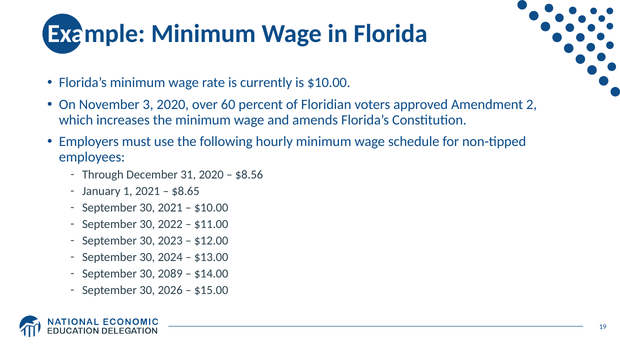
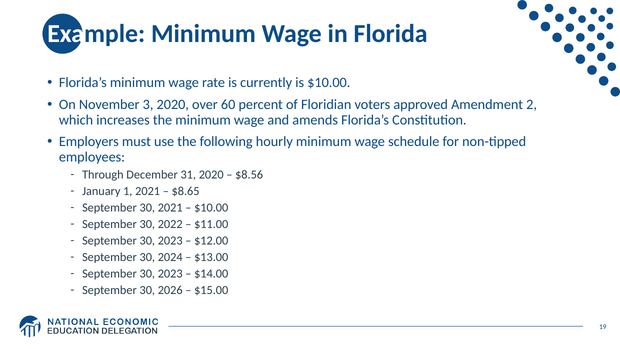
2089: 2089 -> 2023 (170, 273)
